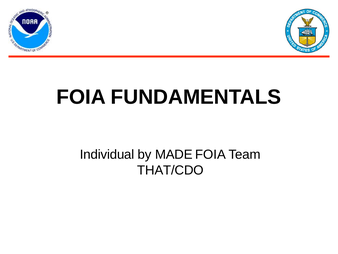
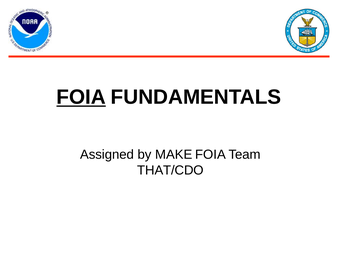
FOIA underline: none -> present (81, 97)
Individual: Individual -> Assigned (107, 154)
MADE: MADE -> MAKE (174, 154)
